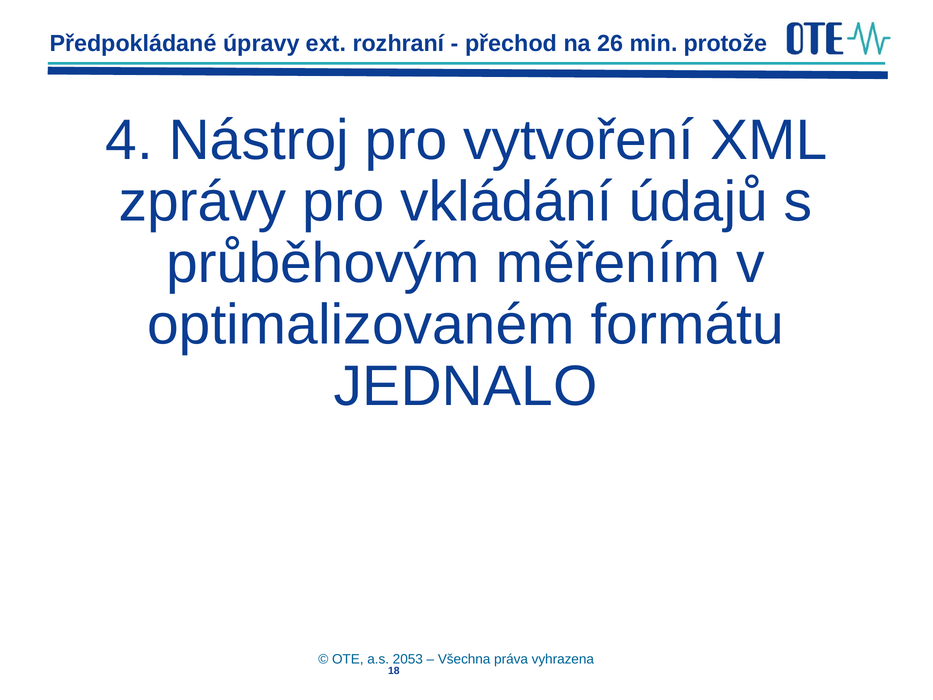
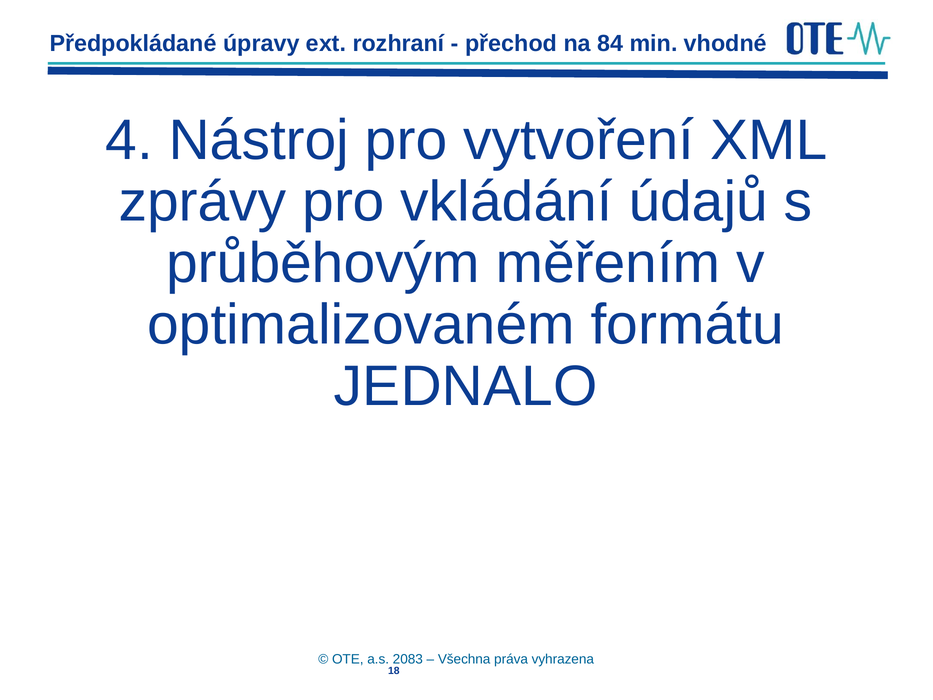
26: 26 -> 84 (610, 44)
protože: protože -> vhodné (725, 44)
2053: 2053 -> 2083 (408, 659)
